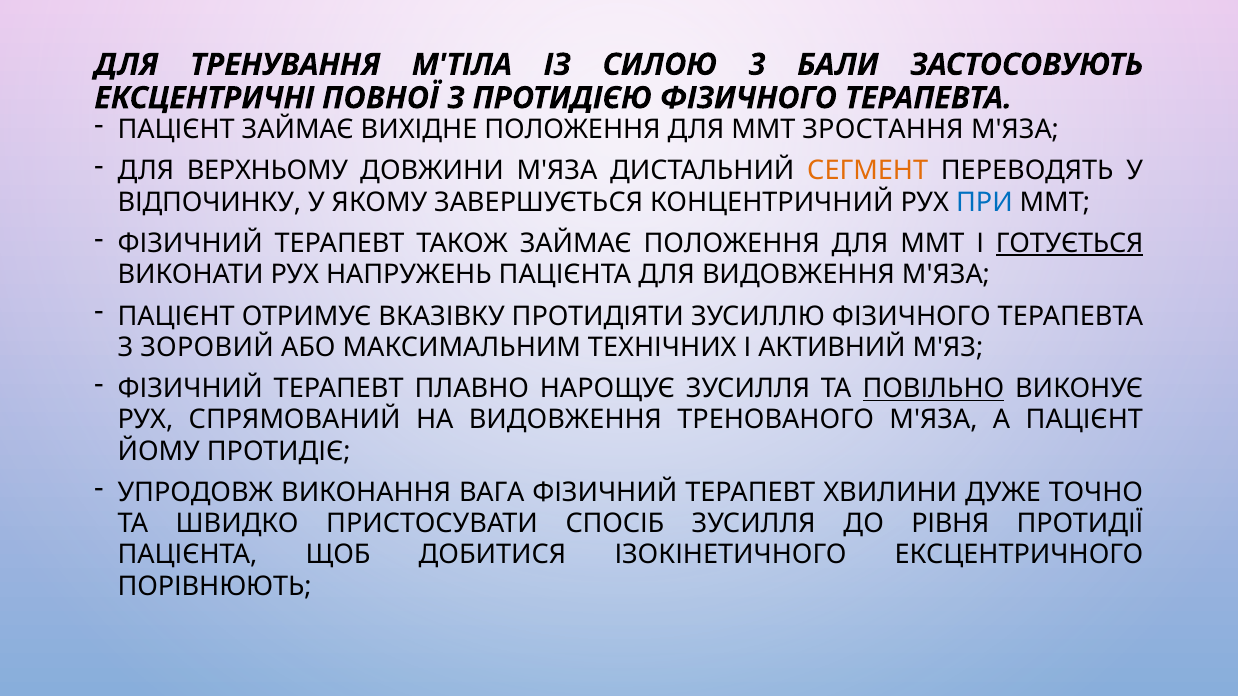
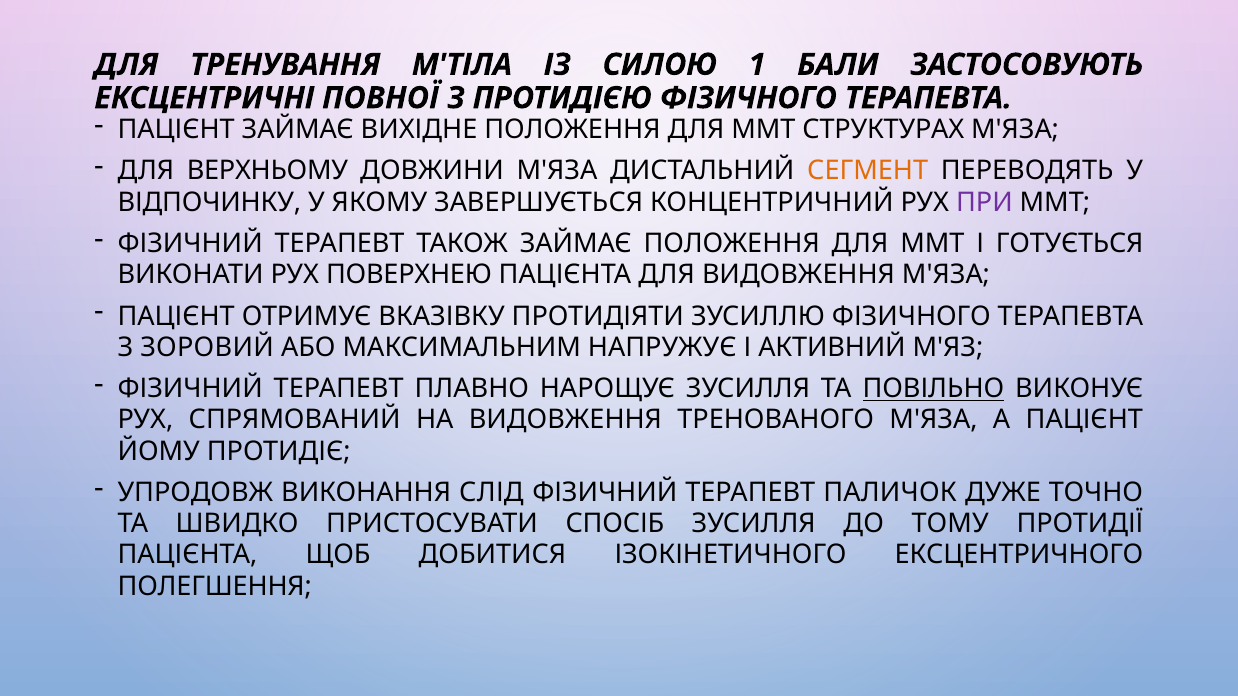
3: 3 -> 1 (757, 65)
ЗРОСТАННЯ: ЗРОСТАННЯ -> СТРУКТУРАХ (883, 130)
ПРИ colour: blue -> purple (984, 202)
ГОТУЄТЬСЯ underline: present -> none (1070, 244)
НАПРУЖЕНЬ: НАПРУЖЕНЬ -> ПОВЕРХНЕЮ (409, 275)
ТЕХНІЧНИХ: ТЕХНІЧНИХ -> НАПРУЖУЄ (662, 348)
ВАГА: ВАГА -> СЛІД (491, 493)
ХВИЛИНИ: ХВИЛИНИ -> ПАЛИЧОК (890, 493)
РІВНЯ: РІВНЯ -> ТОМУ (950, 524)
ПОРІВНЮЮТЬ: ПОРІВНЮЮТЬ -> ПОЛЕГШЕННЯ (215, 586)
